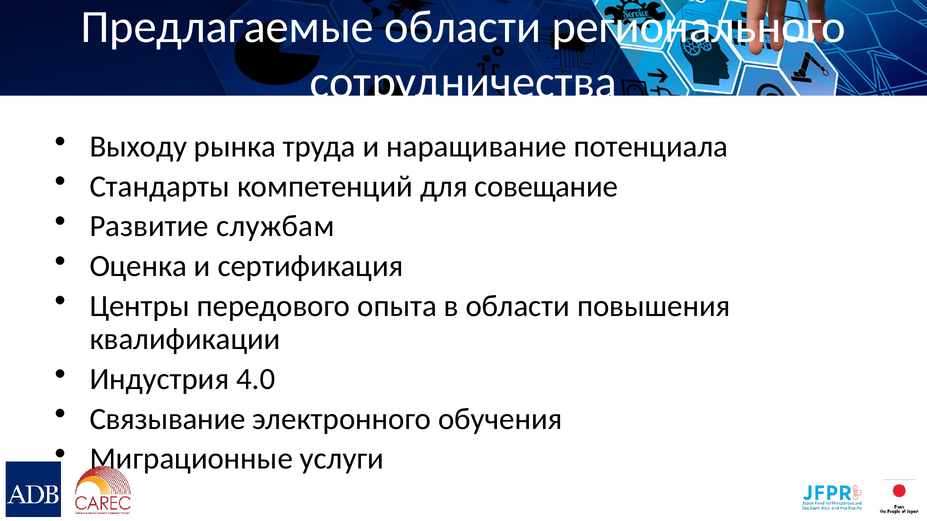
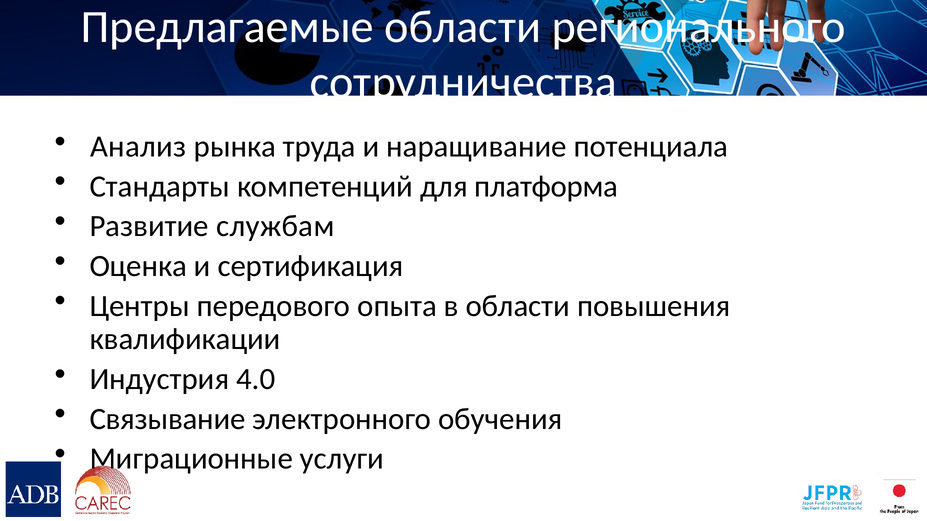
Выходу: Выходу -> Анализ (138, 147)
совещание: совещание -> платформа (546, 187)
